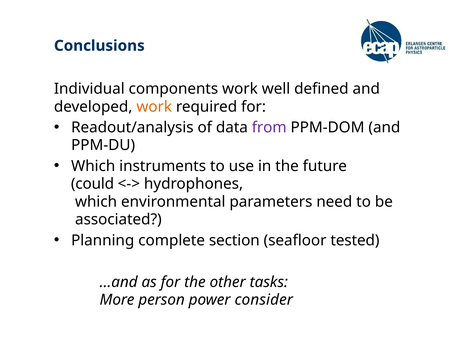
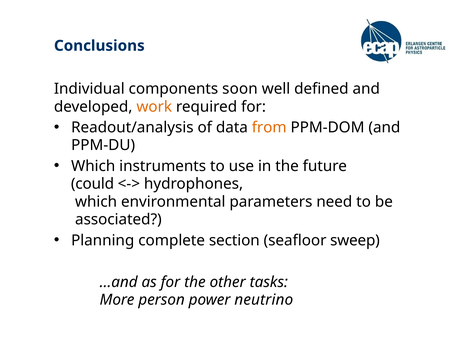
components work: work -> soon (240, 89)
from colour: purple -> orange (269, 127)
tested: tested -> sweep (355, 240)
consider: consider -> neutrino (264, 300)
